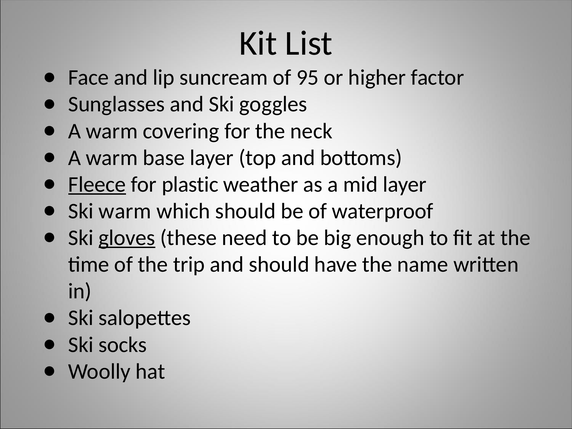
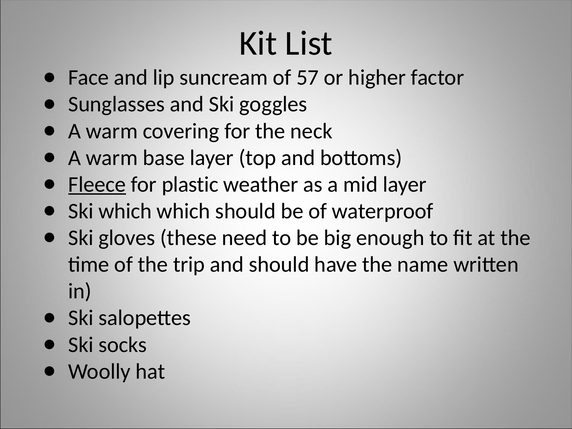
95: 95 -> 57 (308, 78)
Ski warm: warm -> which (125, 211)
gloves underline: present -> none (127, 238)
